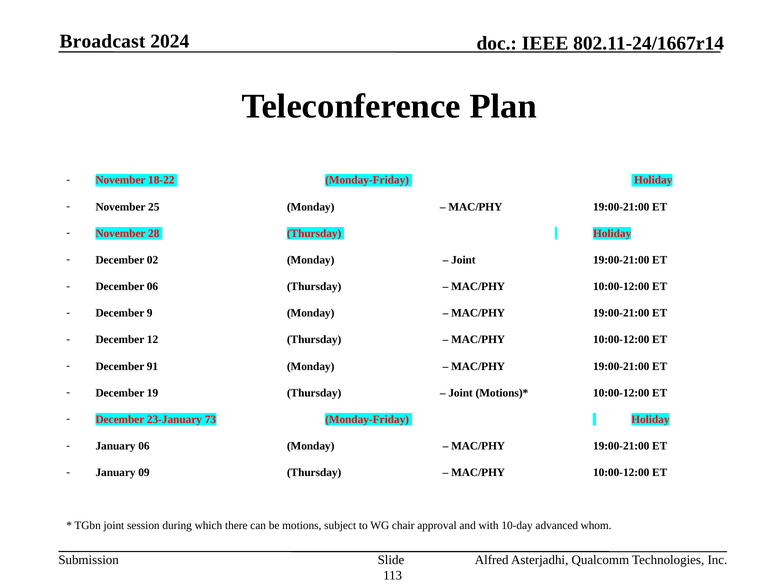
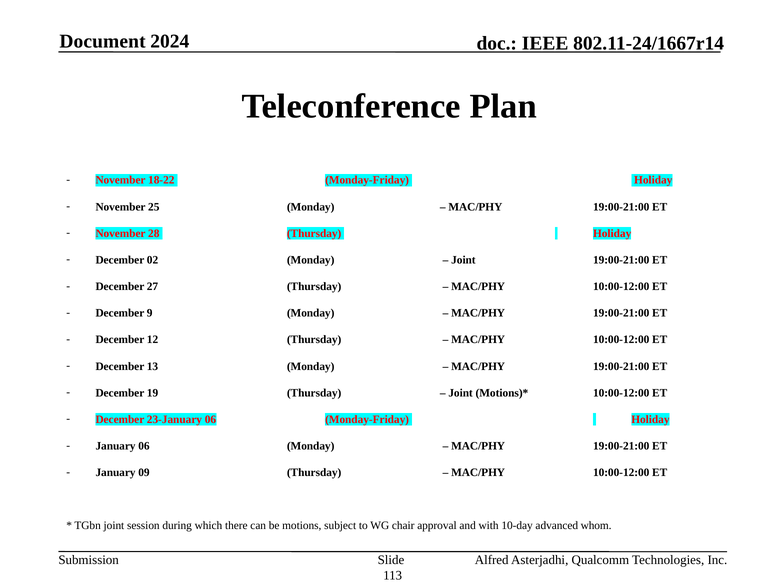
Broadcast: Broadcast -> Document (103, 41)
December 06: 06 -> 27 (152, 287)
91: 91 -> 13 (152, 366)
23-January 73: 73 -> 06 (210, 420)
